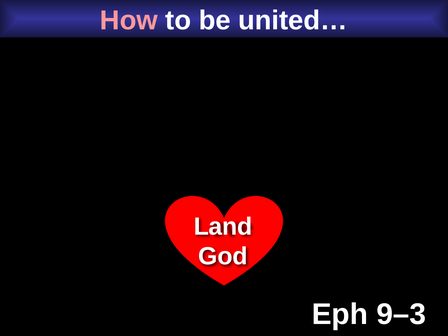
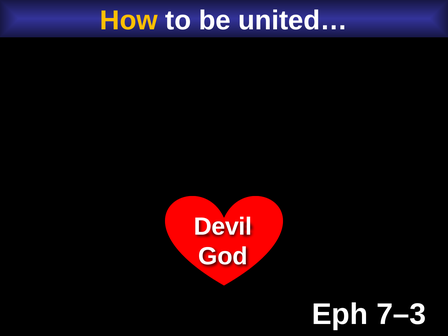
How colour: pink -> yellow (129, 21)
Land: Land -> Devil (223, 227)
9–3: 9–3 -> 7–3 (401, 314)
